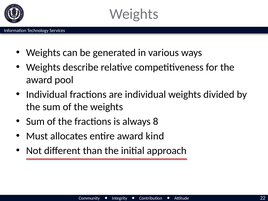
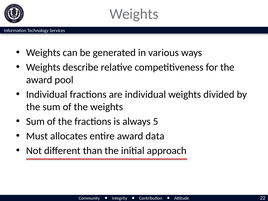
8: 8 -> 5 (156, 122)
kind: kind -> data (155, 136)
